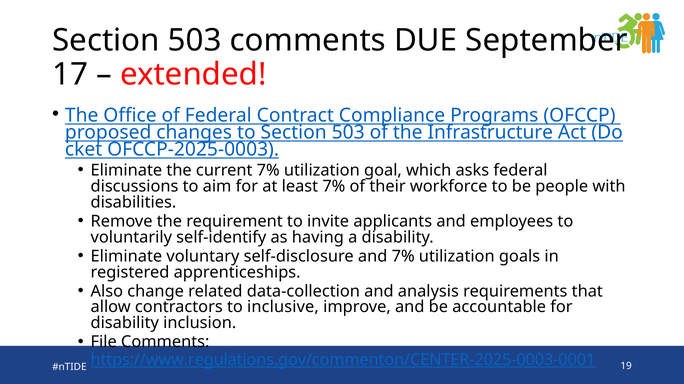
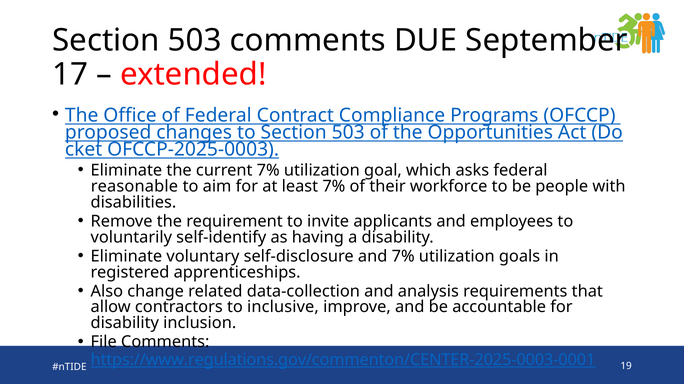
Infrastructure: Infrastructure -> Opportunities (490, 133)
discussions: discussions -> reasonable (134, 187)
